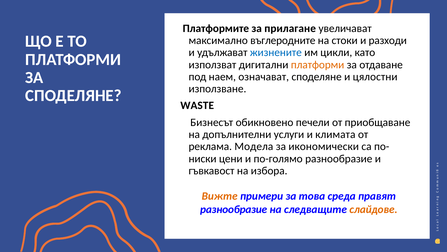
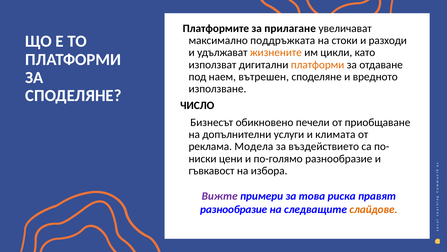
въглеродните: въглеродните -> поддръжката (283, 40)
жизнените colour: blue -> orange (276, 52)
означават: означават -> вътрешен (264, 77)
цялостни: цялостни -> вредното (375, 77)
WASTE: WASTE -> ЧИСЛО (197, 105)
икономически: икономически -> въздействието (324, 146)
Вижте colour: orange -> purple (220, 196)
среда: среда -> риска (342, 196)
